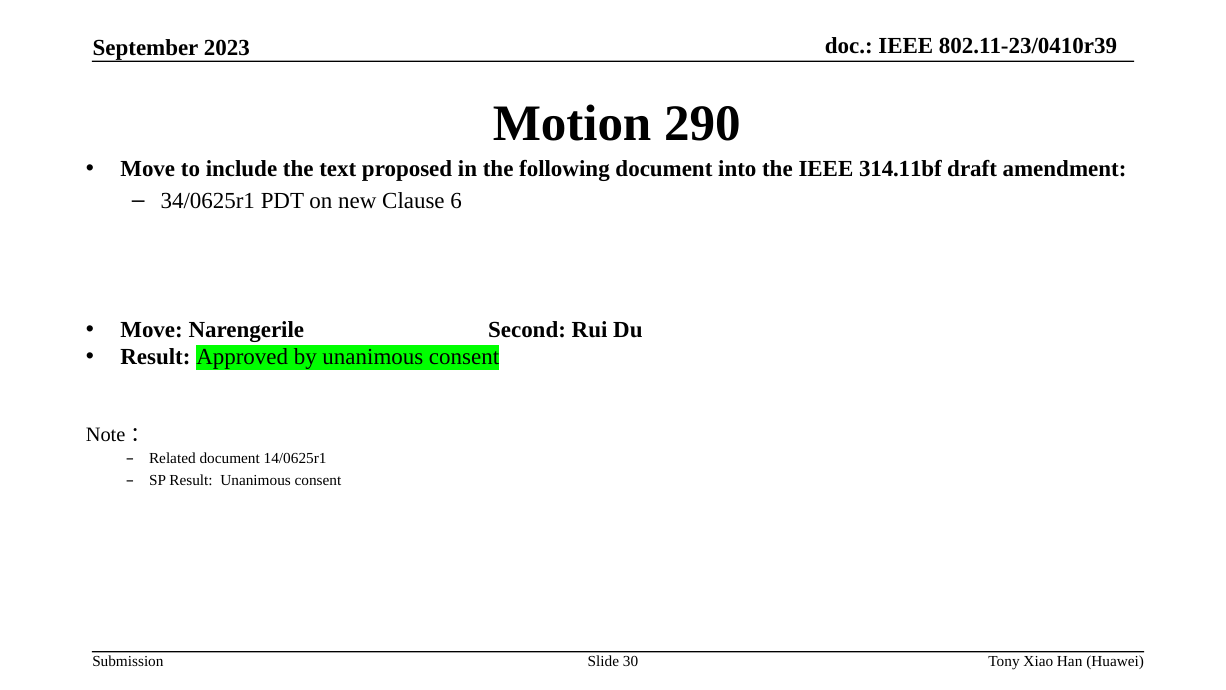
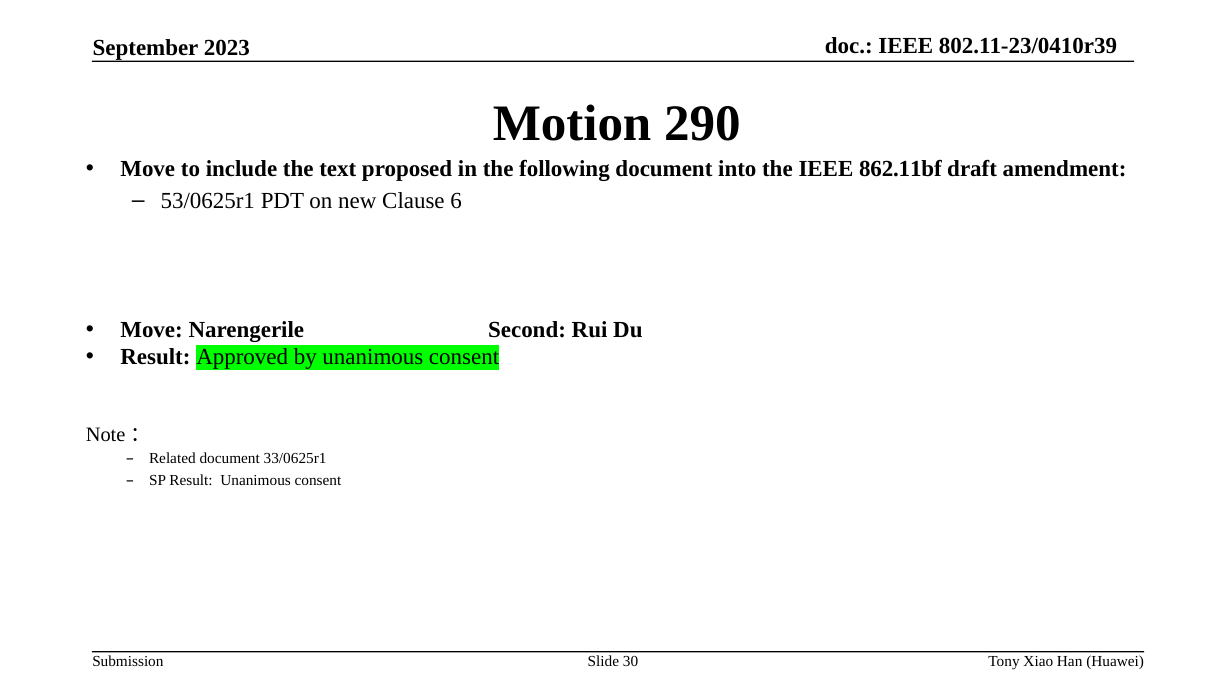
314.11bf: 314.11bf -> 862.11bf (900, 169)
34/0625r1: 34/0625r1 -> 53/0625r1 (208, 201)
14/0625r1: 14/0625r1 -> 33/0625r1 (295, 459)
